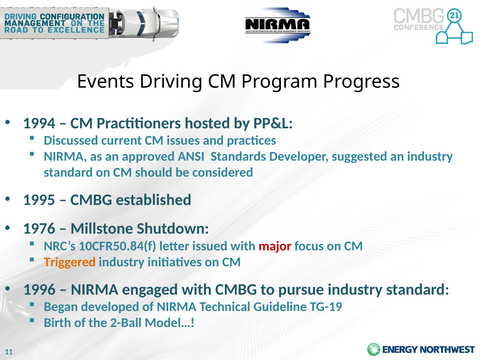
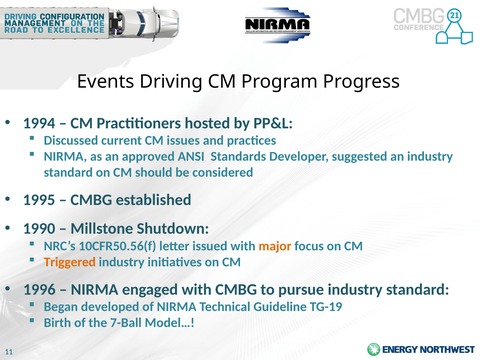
1976: 1976 -> 1990 (39, 229)
10CFR50.84(f: 10CFR50.84(f -> 10CFR50.56(f (117, 247)
major colour: red -> orange (275, 247)
2-Ball: 2-Ball -> 7-Ball (126, 324)
